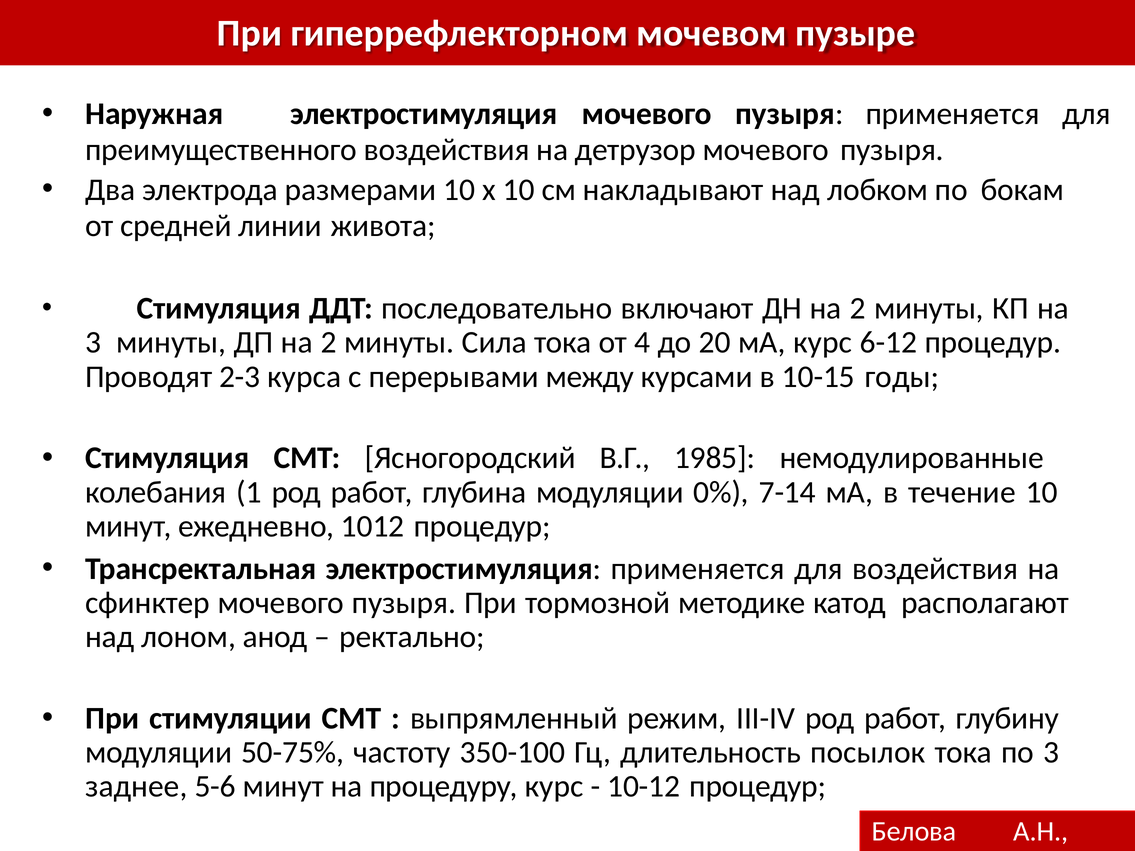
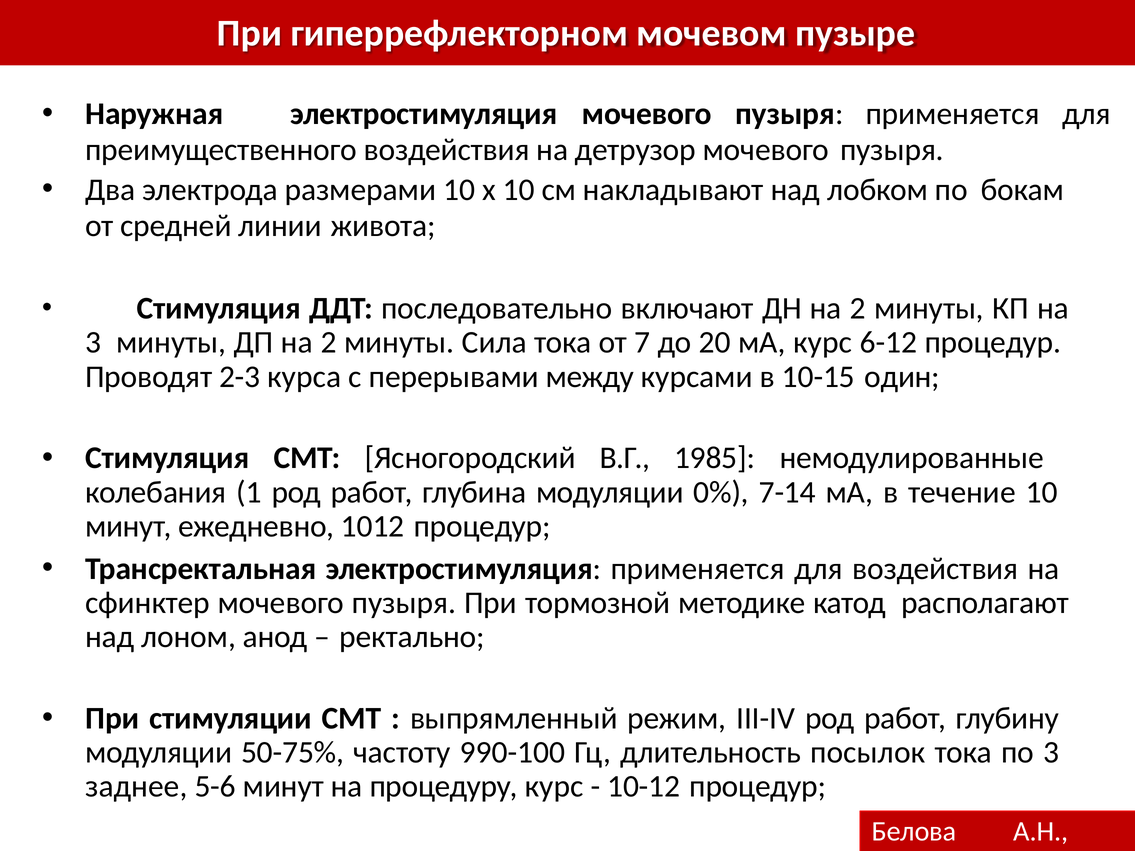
4: 4 -> 7 (642, 343)
годы: годы -> один (902, 377)
350-100: 350-100 -> 990-100 (512, 752)
